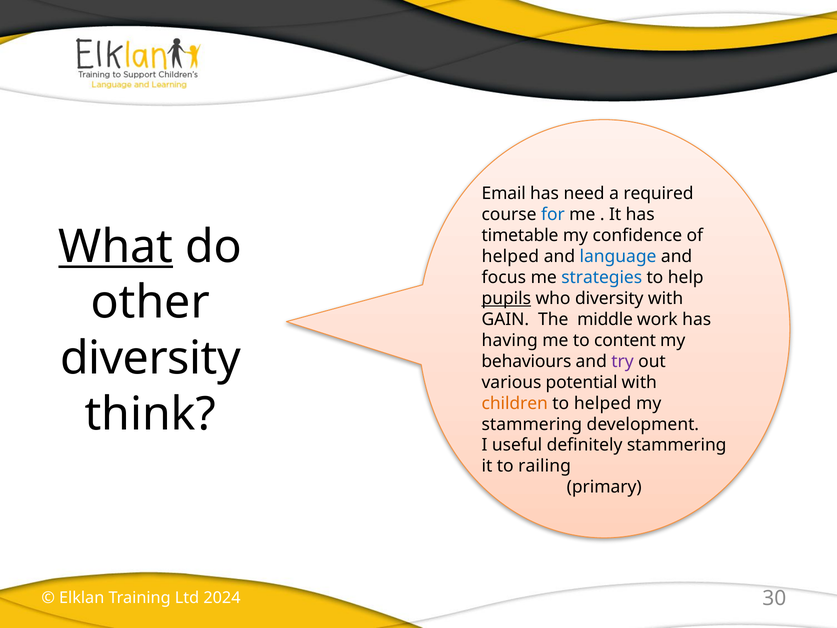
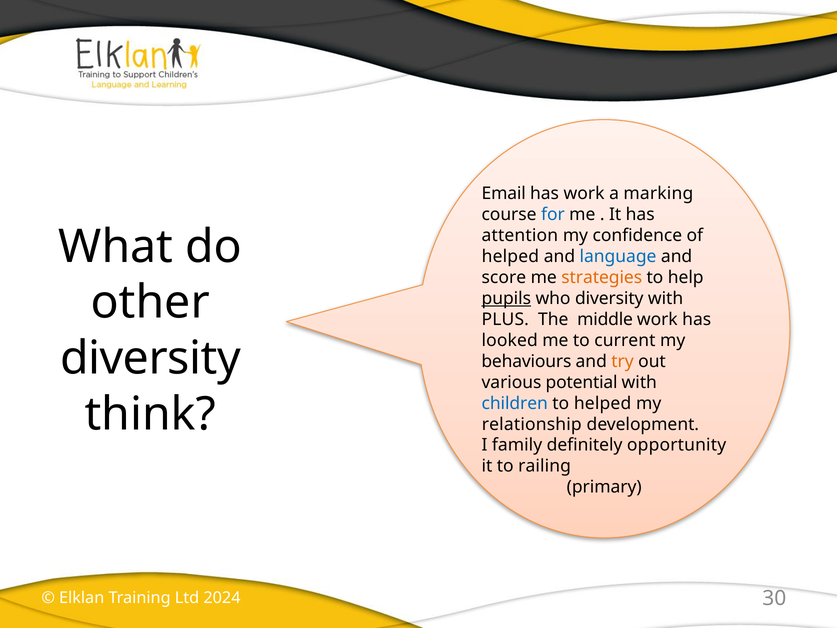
has need: need -> work (584, 194)
required: required -> marking (658, 194)
timetable: timetable -> attention (520, 236)
What underline: present -> none (116, 247)
focus: focus -> score (504, 278)
strategies colour: blue -> orange (602, 278)
GAIN: GAIN -> PLUS (505, 319)
having: having -> looked (510, 340)
content: content -> current (625, 340)
try colour: purple -> orange (623, 361)
children colour: orange -> blue (515, 403)
stammering: stammering -> relationship (532, 424)
useful: useful -> family (517, 445)
definitely stammering: stammering -> opportunity (677, 445)
